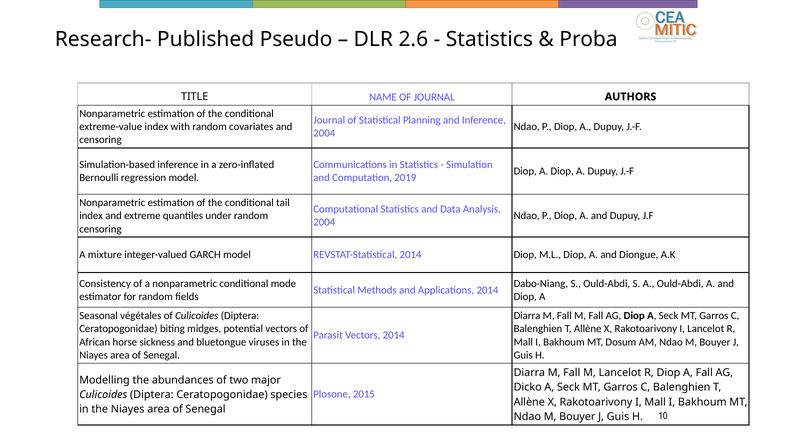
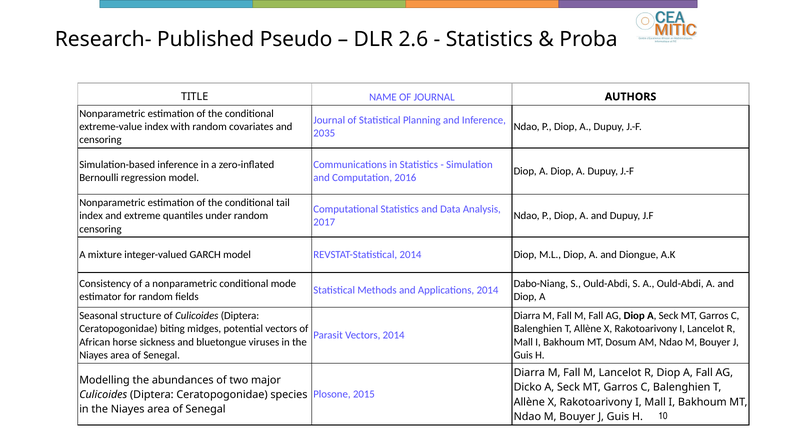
2004: 2004 -> 2035 (324, 133)
2019: 2019 -> 2016 (405, 178)
2004: 2004 -> 2017 (324, 223)
végétales: végétales -> structure (141, 316)
